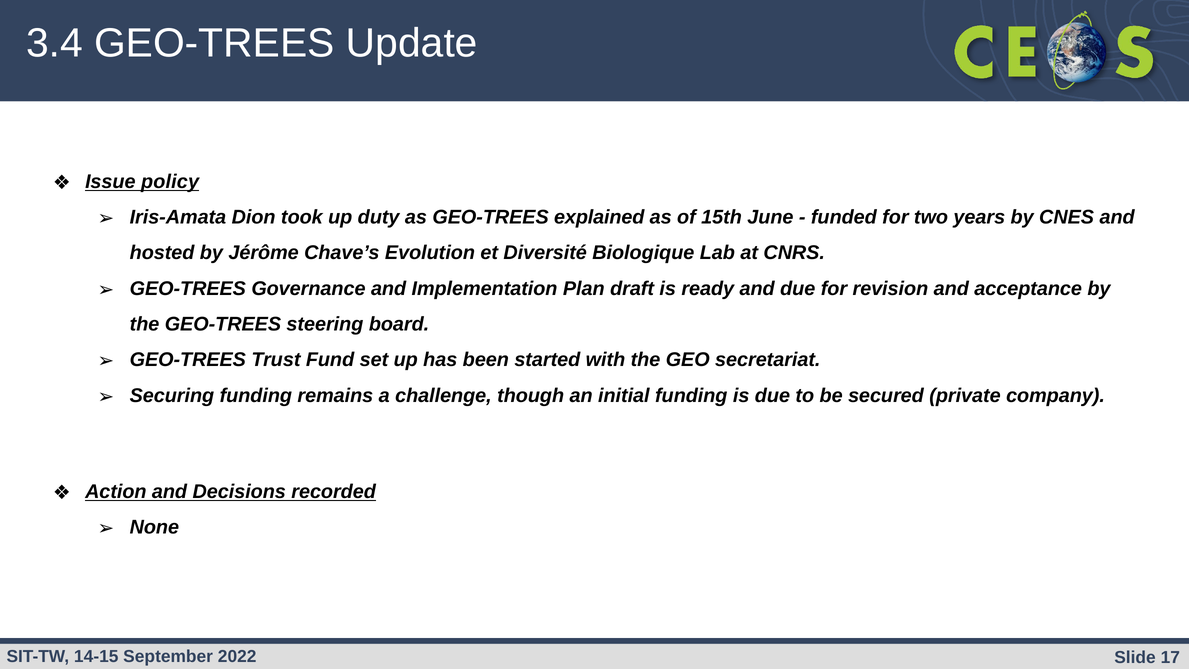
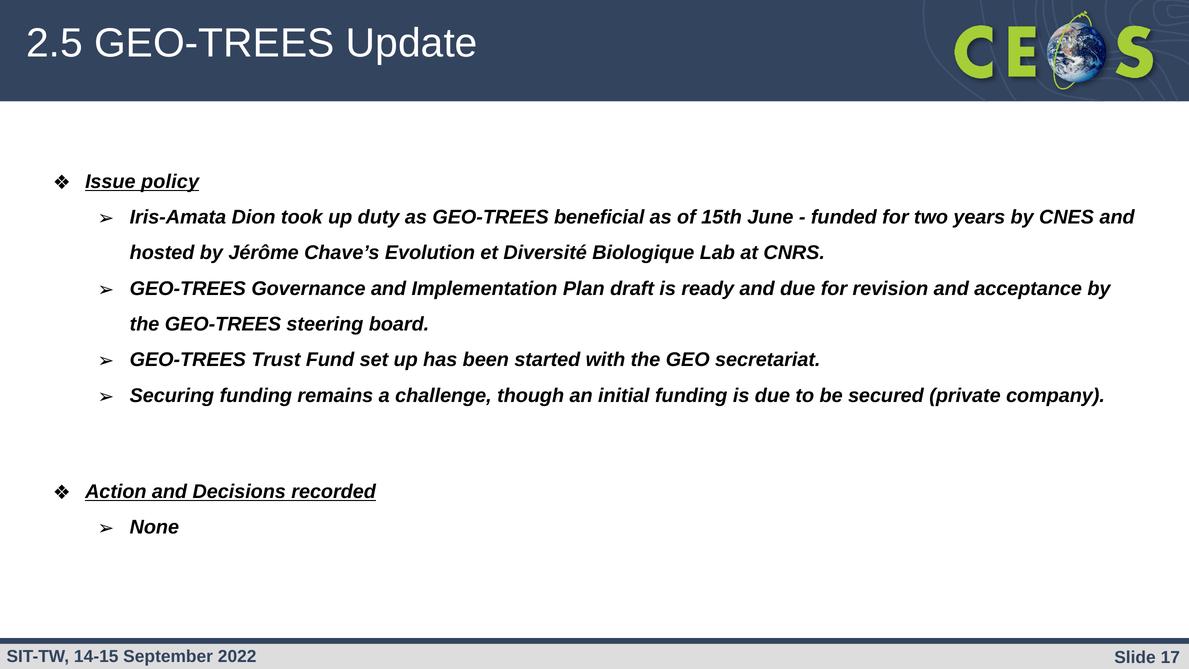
3.4: 3.4 -> 2.5 (54, 43)
explained: explained -> beneficial (599, 217)
